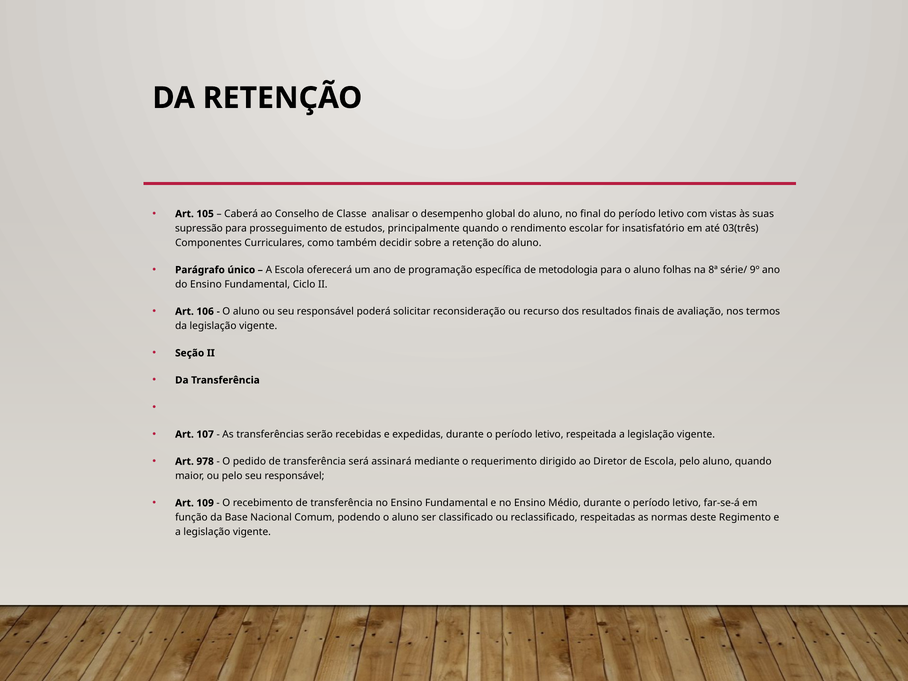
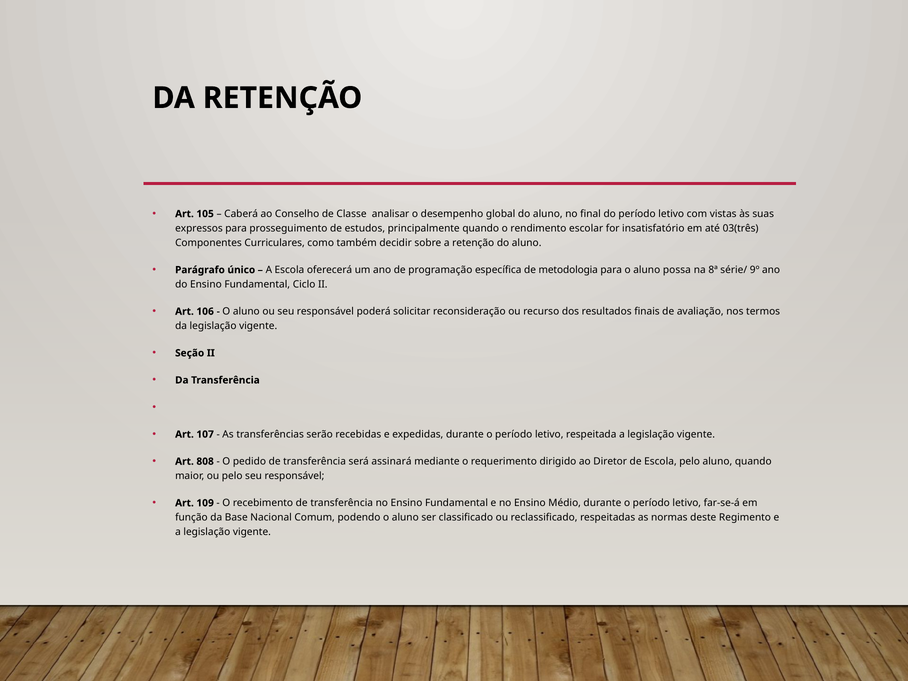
supressão: supressão -> expressos (199, 228)
folhas: folhas -> possa (677, 270)
978: 978 -> 808 (205, 461)
